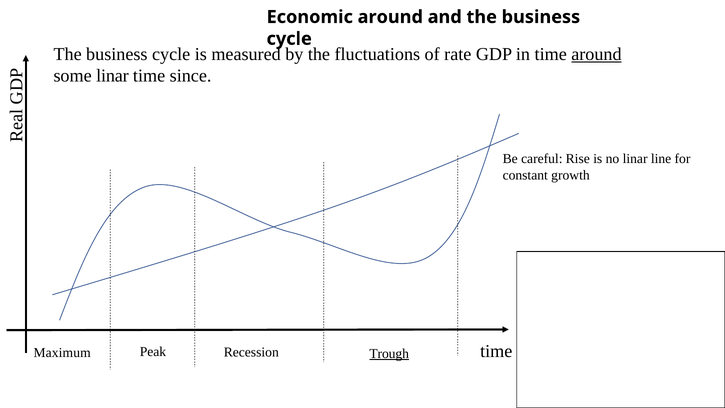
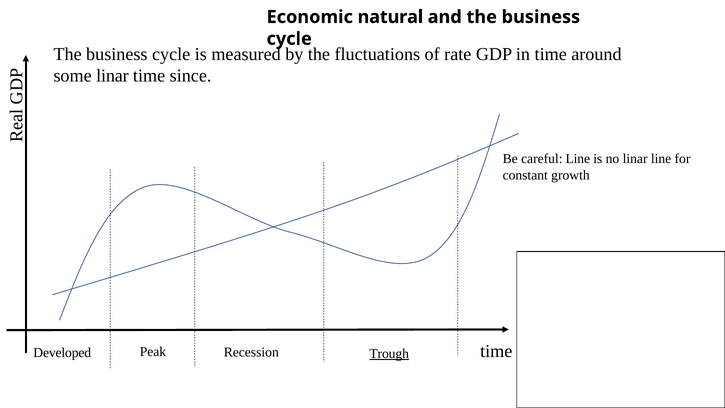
Economic around: around -> natural (390, 17)
around underline: present -> none (596, 54)
careful Rise: Rise -> Line (578, 159)
Maximum: Maximum -> Developed (62, 353)
